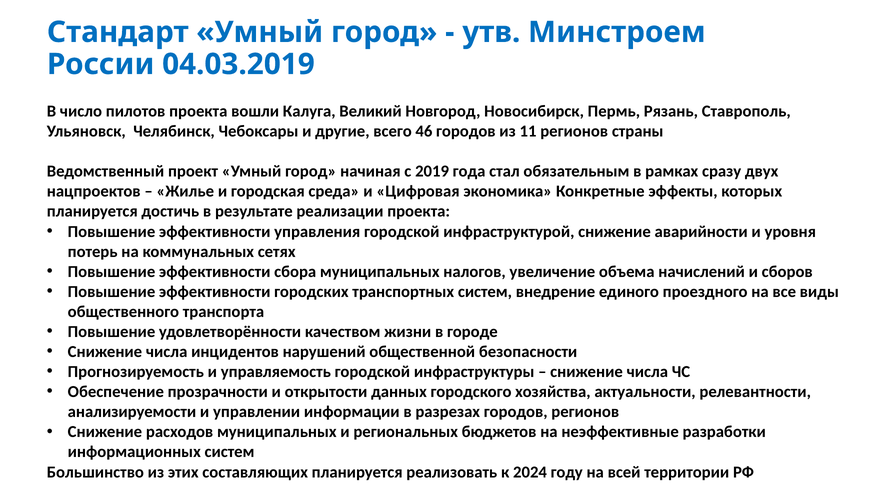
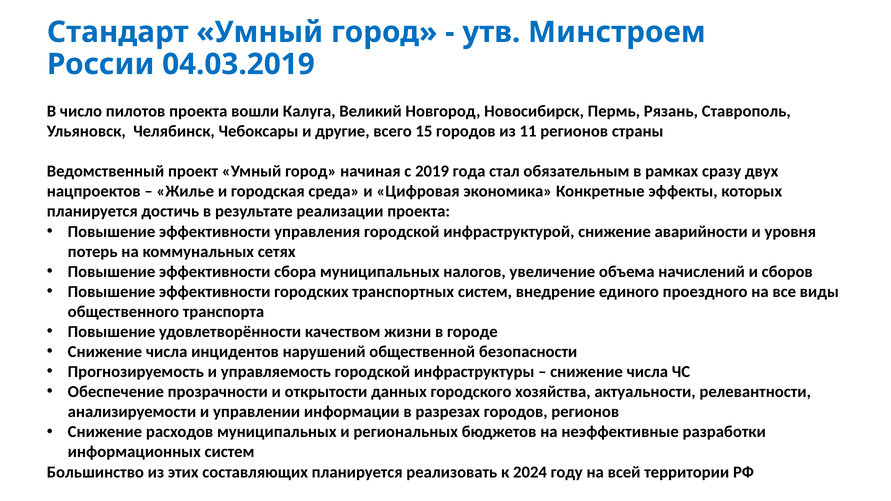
46: 46 -> 15 (424, 131)
